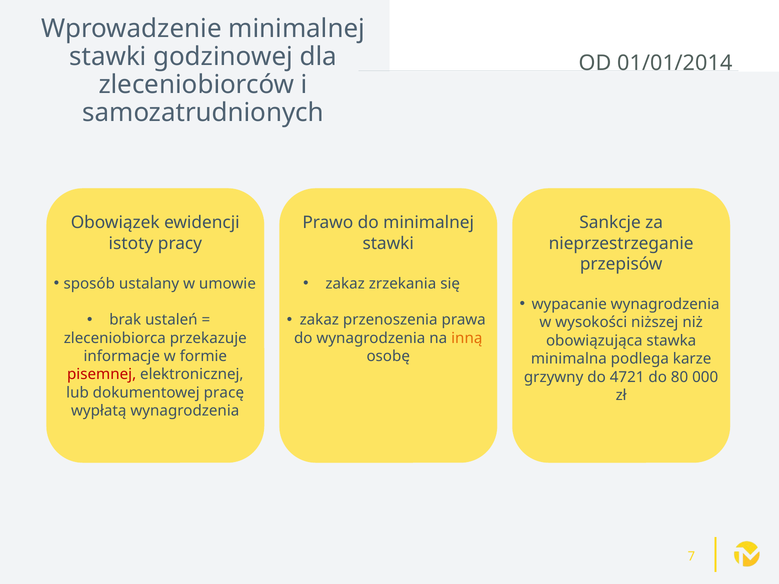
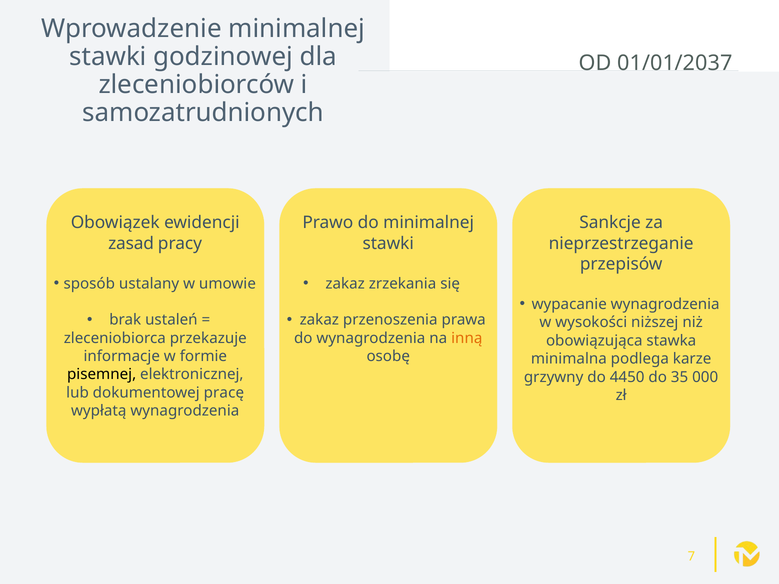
01/01/2014: 01/01/2014 -> 01/01/2037 (675, 63)
istoty: istoty -> zasad (131, 244)
pisemnej colour: red -> black (102, 375)
4721: 4721 -> 4450 (627, 377)
80: 80 -> 35 (680, 377)
